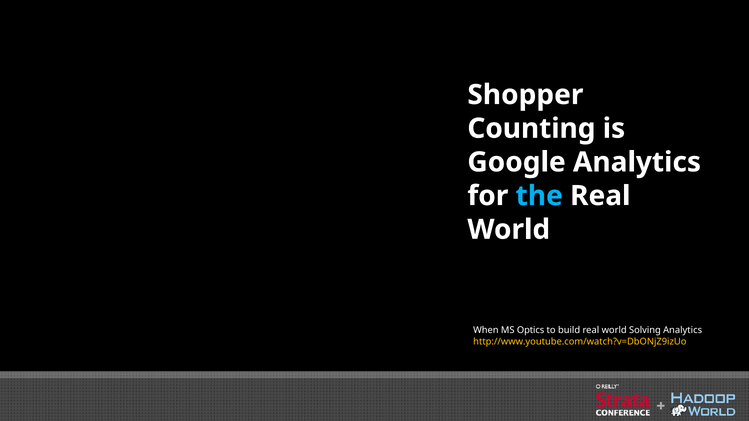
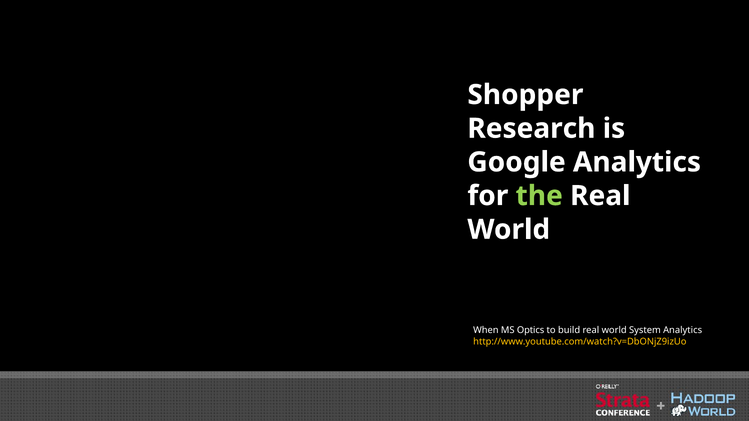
Counting: Counting -> Research (531, 129)
the colour: light blue -> light green (539, 196)
Solving: Solving -> System (645, 331)
